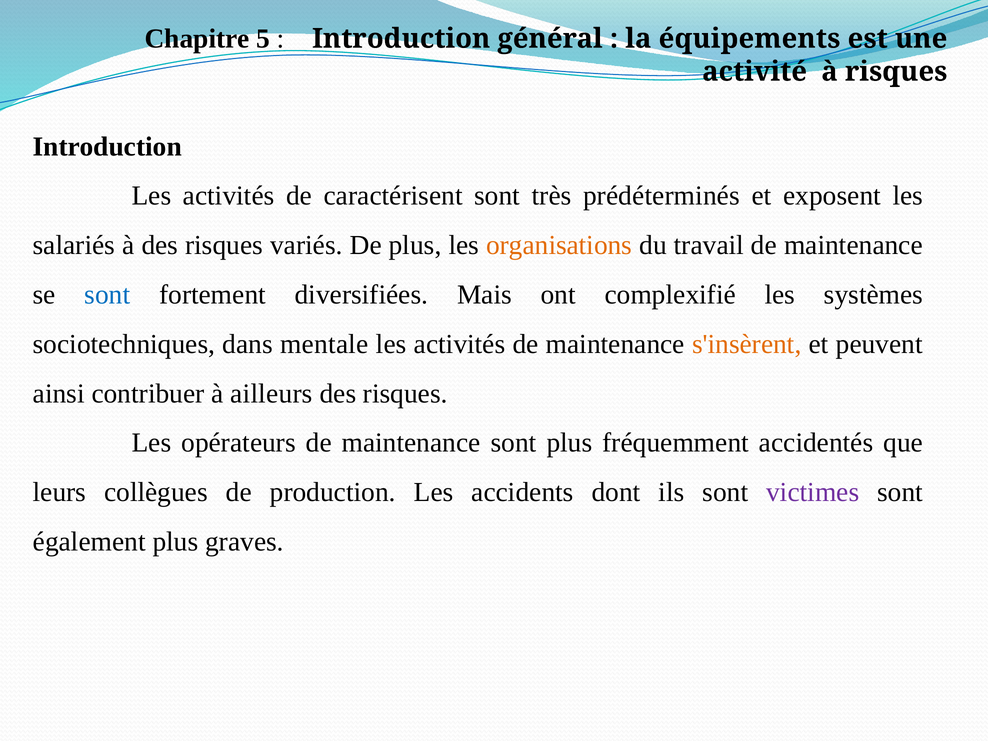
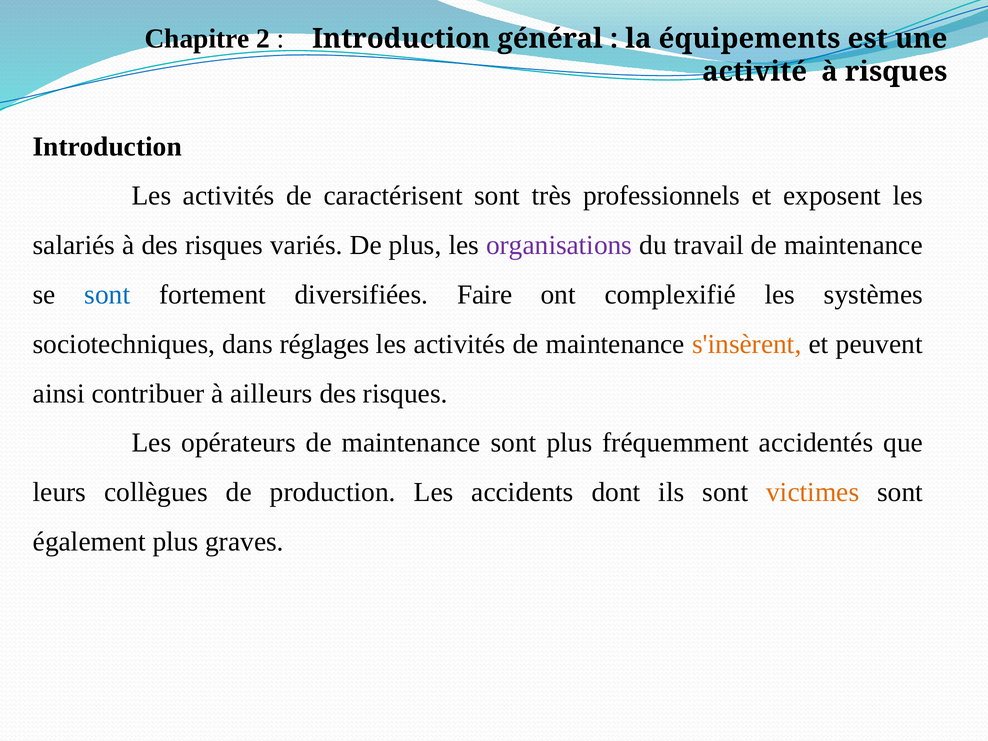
5: 5 -> 2 (263, 39)
prédéterminés: prédéterminés -> professionnels (662, 196)
organisations colour: orange -> purple (559, 245)
Mais: Mais -> Faire (485, 295)
mentale: mentale -> réglages (325, 344)
victimes colour: purple -> orange (813, 492)
